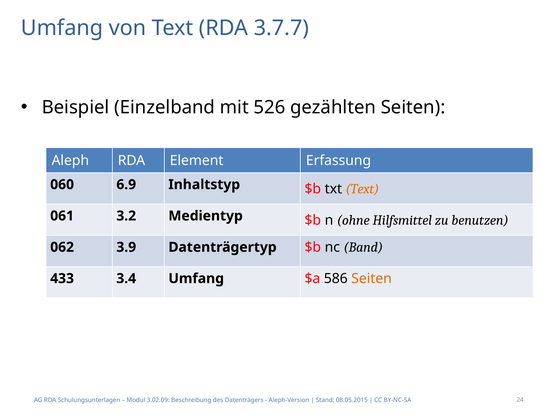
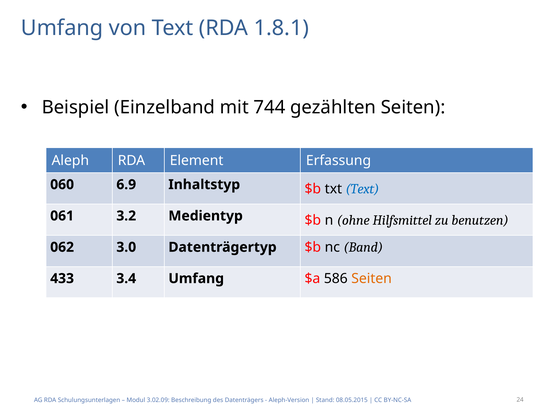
3.7.7: 3.7.7 -> 1.8.1 (281, 28)
526: 526 -> 744 (269, 107)
Text colour: orange -> blue (362, 189)
3.9: 3.9 -> 3.0 (126, 247)
